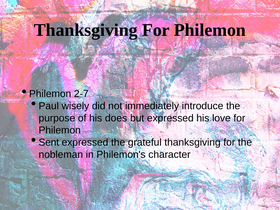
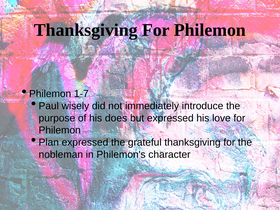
2-7: 2-7 -> 1-7 (81, 94)
Sent: Sent -> Plan (49, 142)
